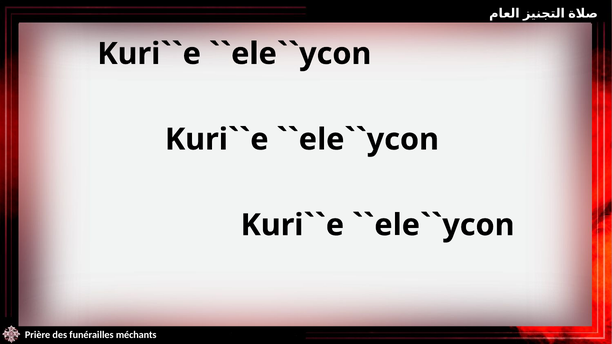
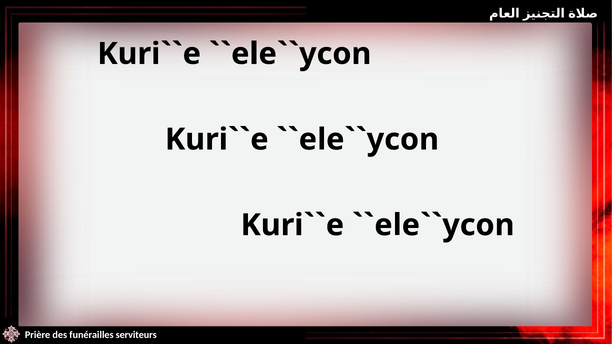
méchants: méchants -> serviteurs (136, 335)
